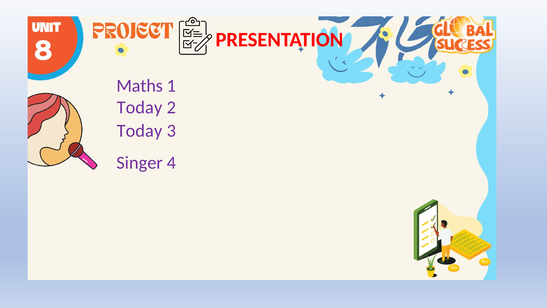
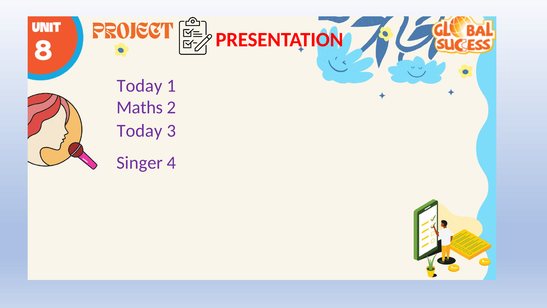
Maths: Maths -> Today (140, 86)
Today: Today -> Maths (140, 107)
